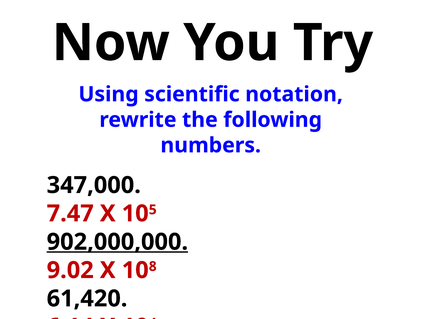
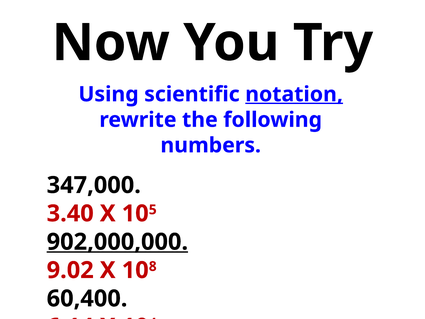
notation underline: none -> present (294, 94)
7.47: 7.47 -> 3.40 (70, 213)
61,420: 61,420 -> 60,400 (87, 298)
